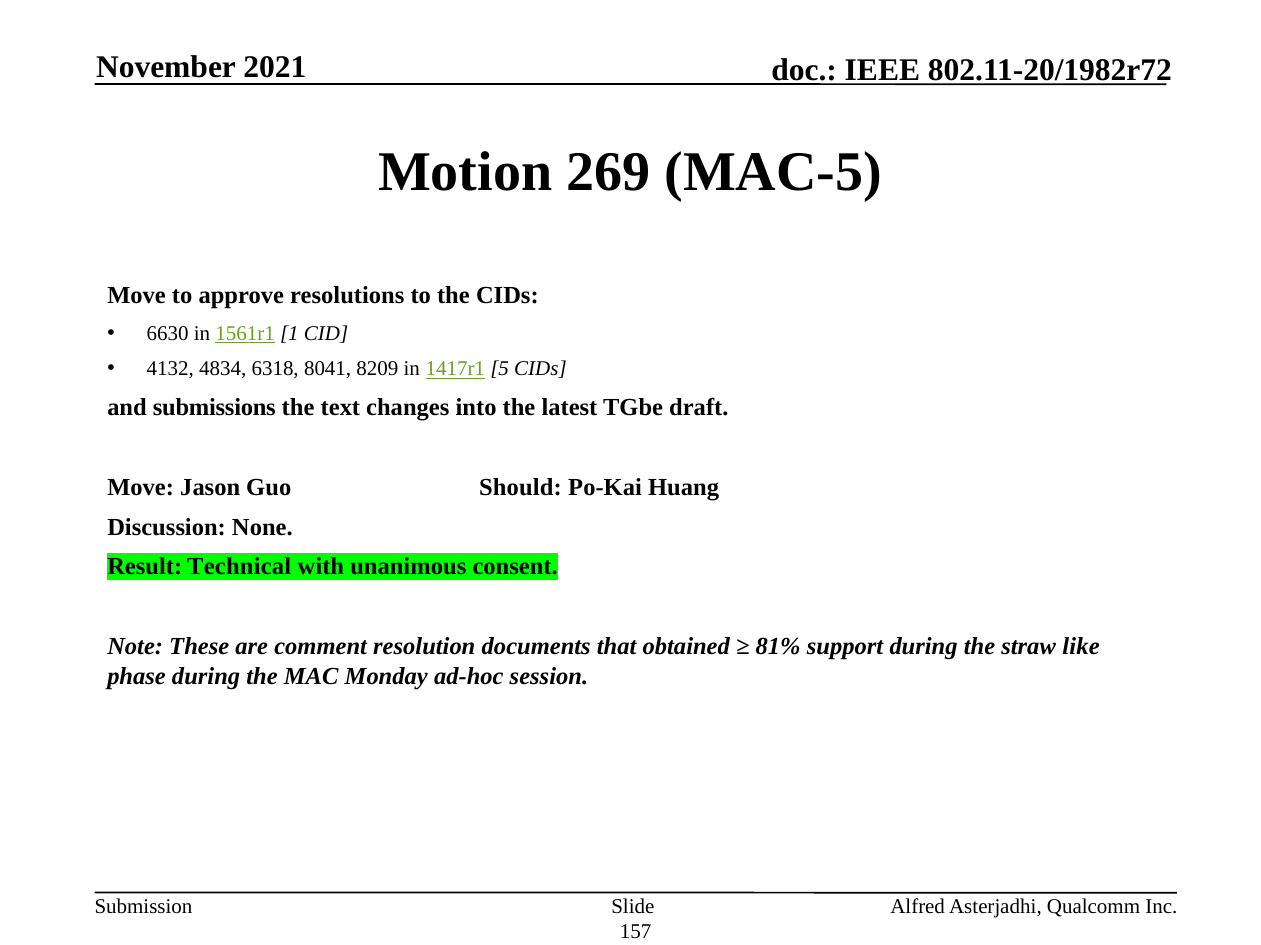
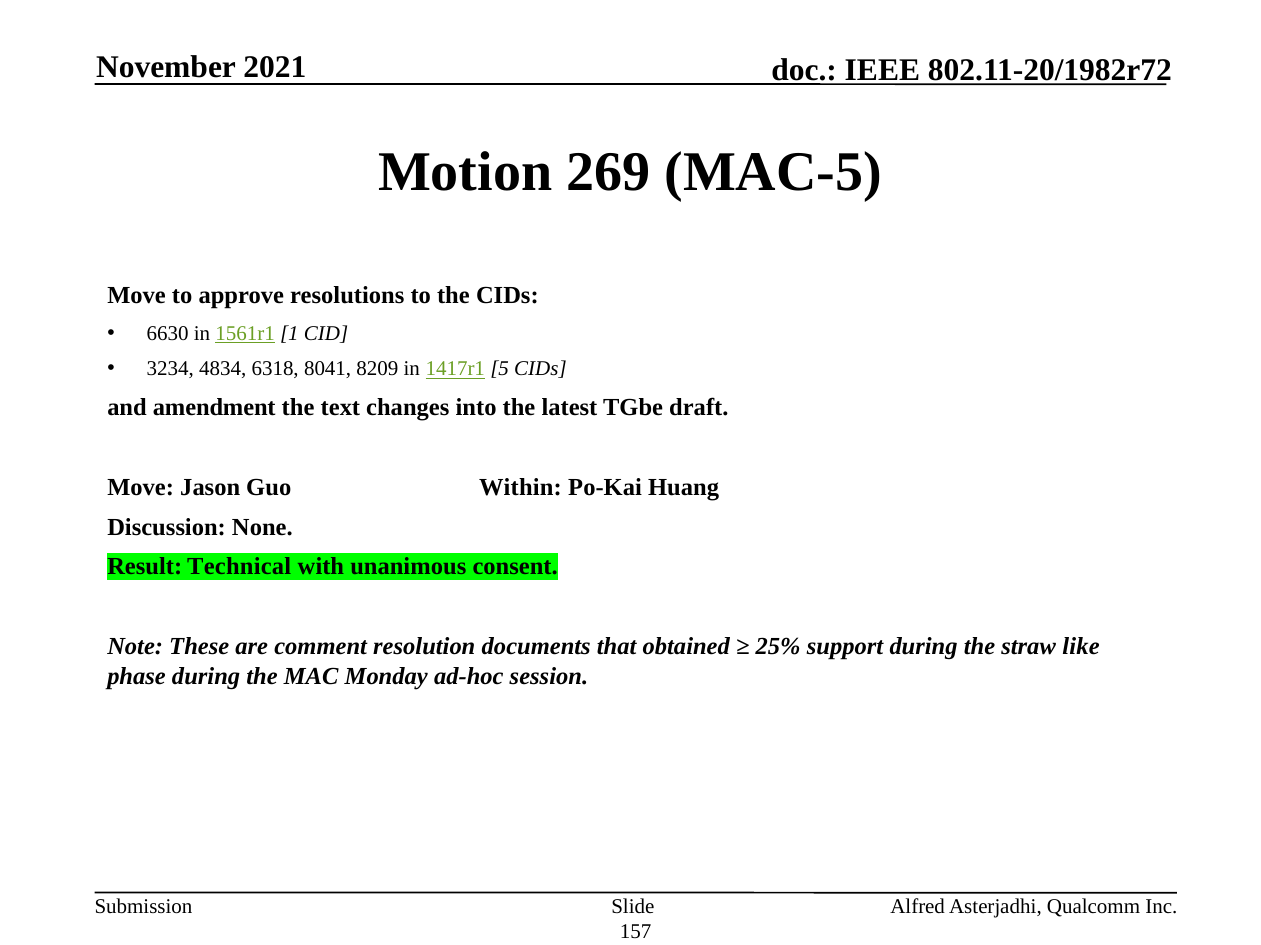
4132: 4132 -> 3234 (170, 369)
submissions: submissions -> amendment (214, 407)
Should: Should -> Within (520, 487)
81%: 81% -> 25% (778, 647)
